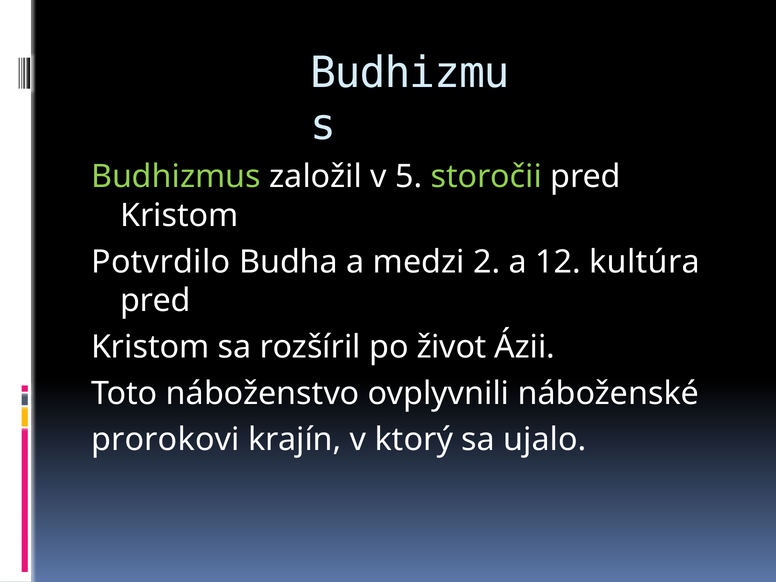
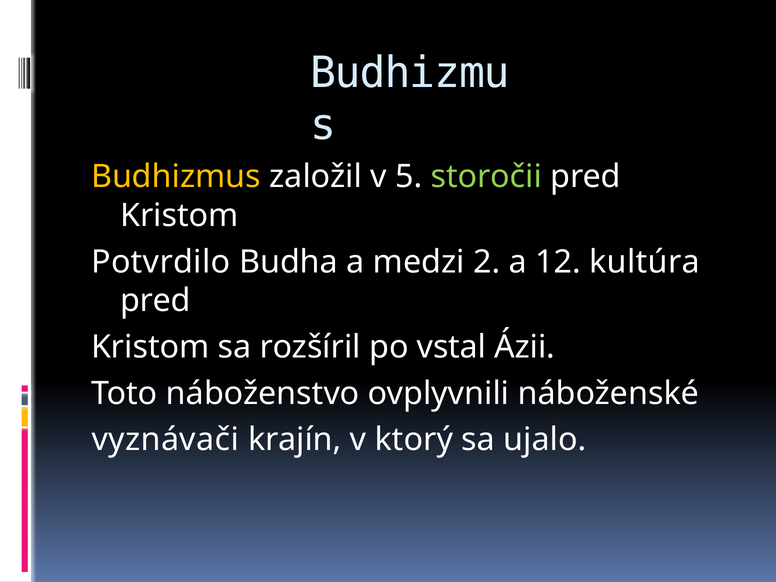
Budhizmus colour: light green -> yellow (176, 177)
život: život -> vstal (451, 347)
prorokovi: prorokovi -> vyznávači (165, 440)
